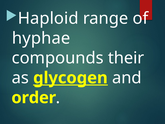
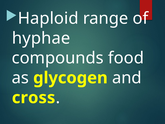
their: their -> food (126, 58)
glycogen underline: present -> none (70, 78)
order: order -> cross (34, 98)
